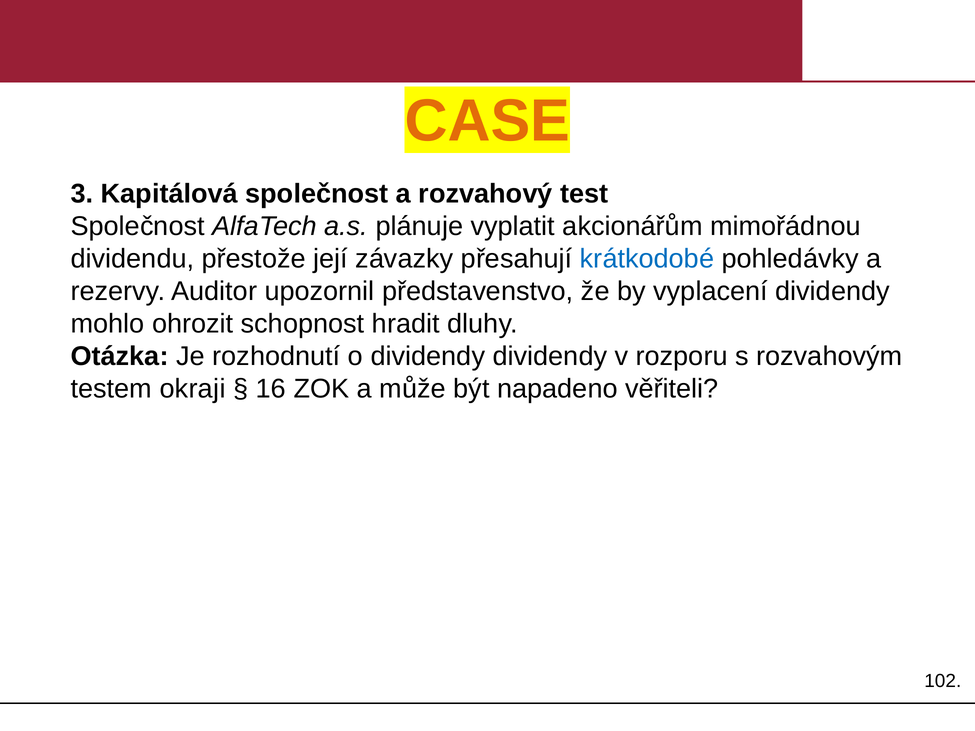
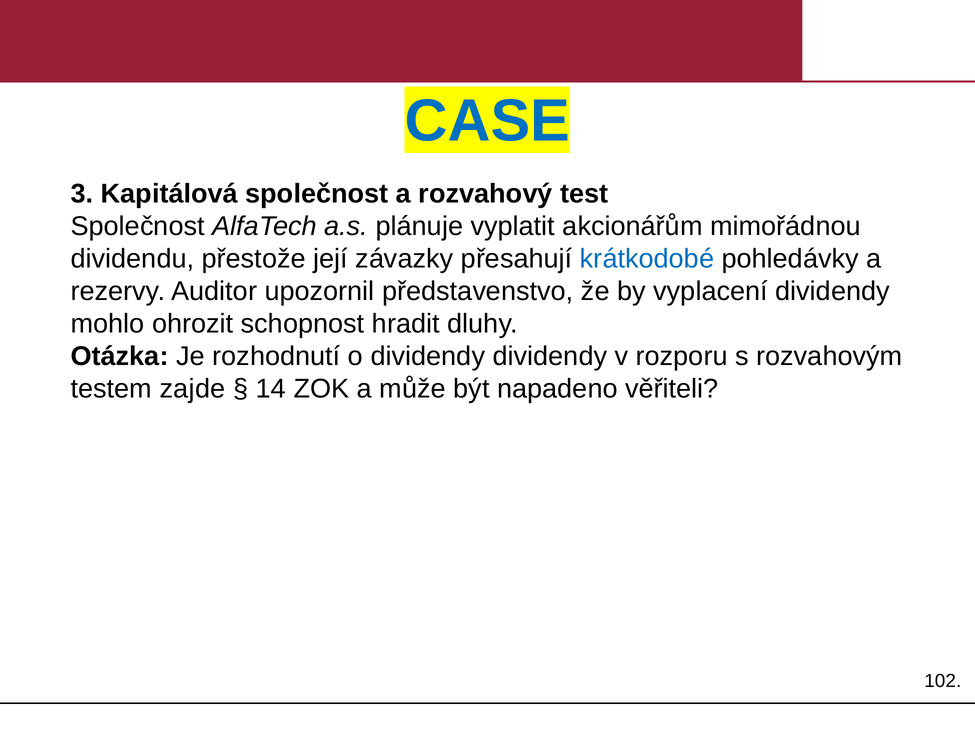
CASE colour: orange -> blue (487, 121)
okraji: okraji -> zajde (193, 389)
16: 16 -> 14 (271, 389)
